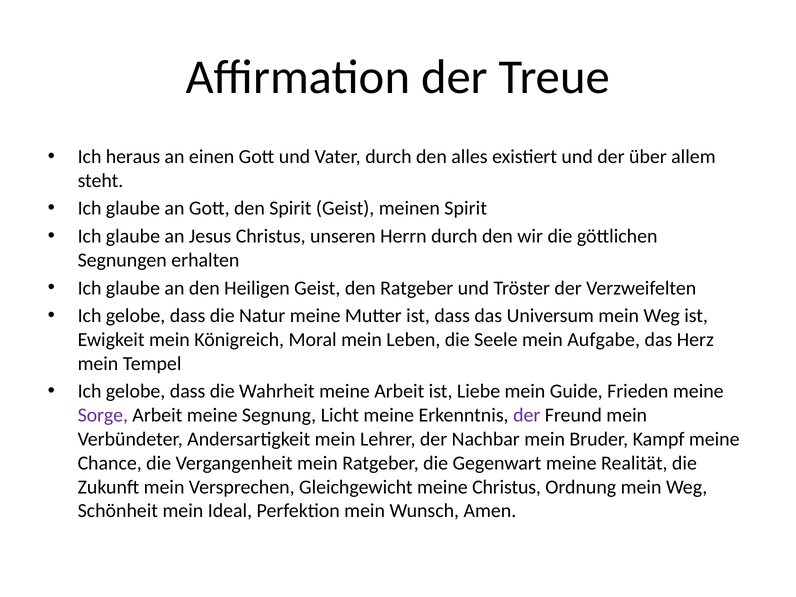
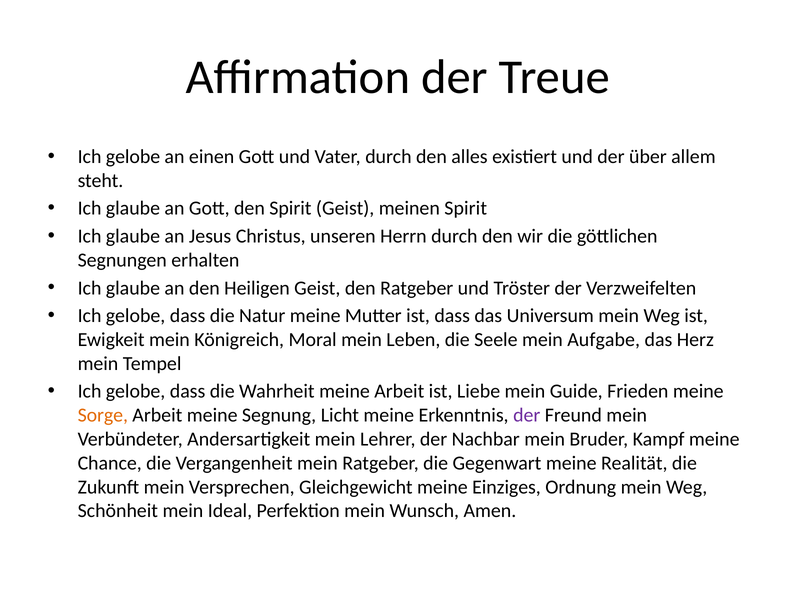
heraus: heraus -> gelobe (133, 157)
Sorge colour: purple -> orange (103, 415)
meine Christus: Christus -> Einziges (506, 487)
